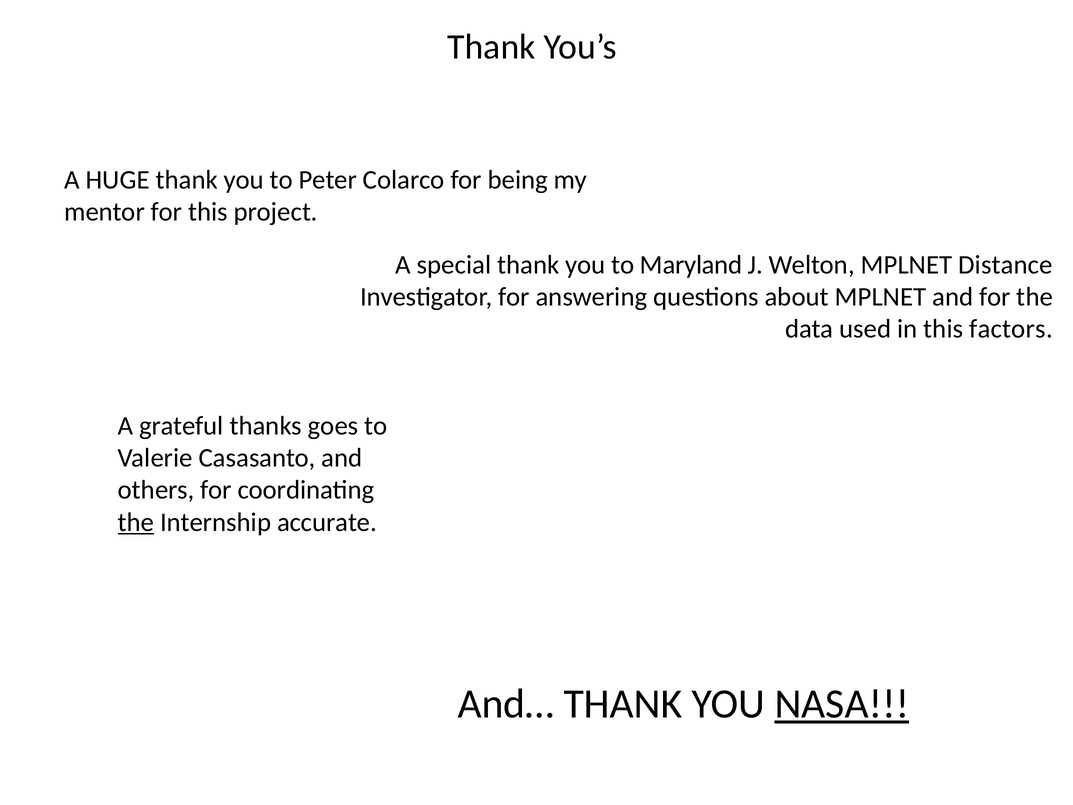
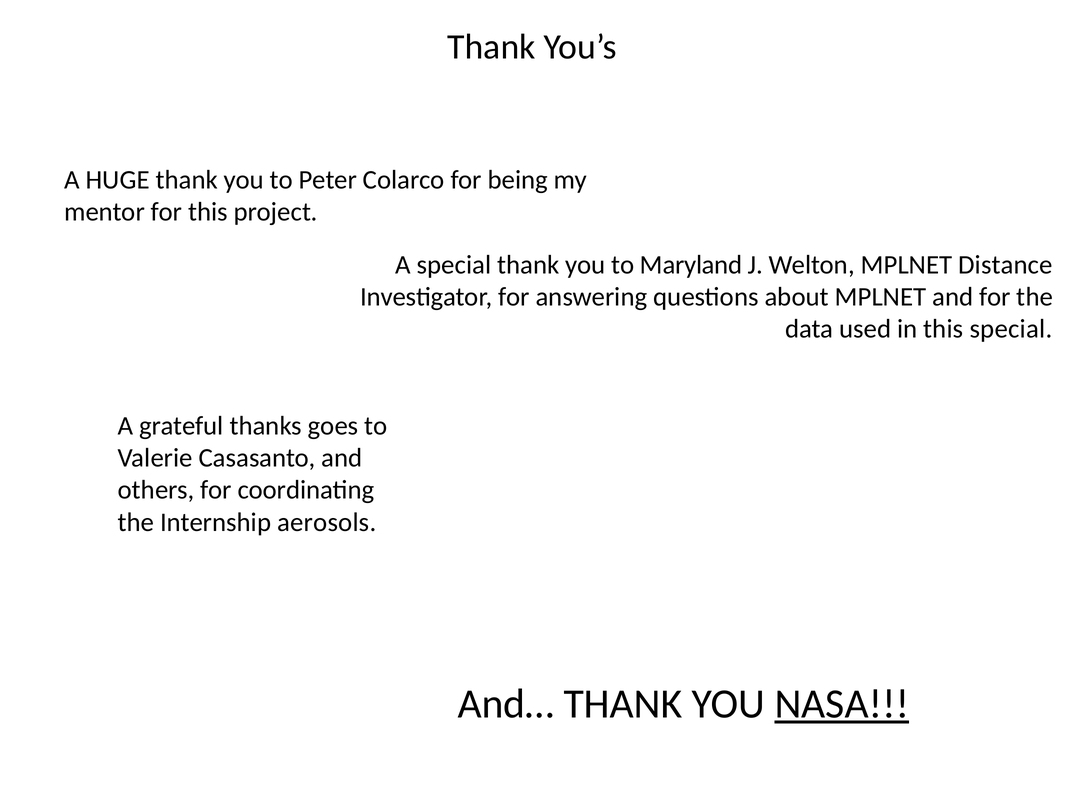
this factors: factors -> special (1011, 329)
the underline: present -> none (136, 522)
accurate: accurate -> aerosols (327, 522)
